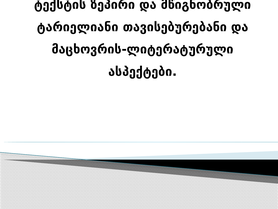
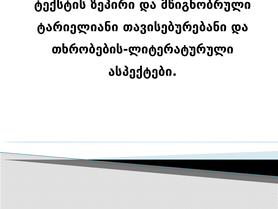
მაცხოვრის-ლიტერატურული: მაცხოვრის-ლიტერატურული -> თხრობების-ლიტერატურული (143, 49)
